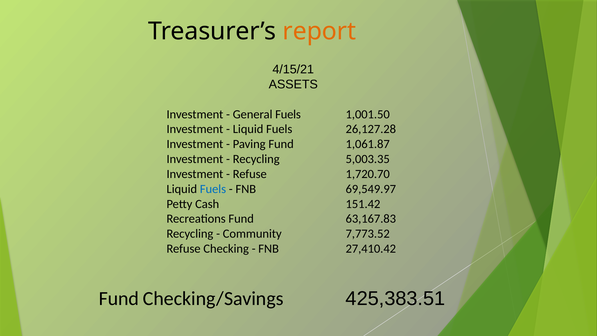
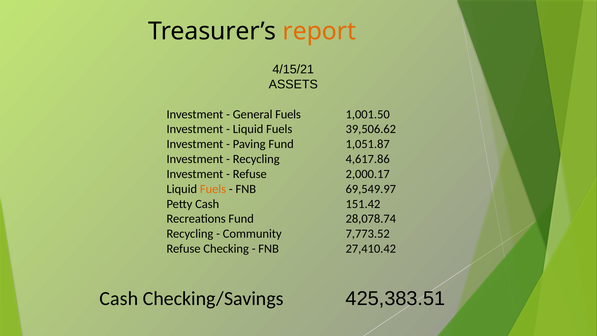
26,127.28: 26,127.28 -> 39,506.62 (371, 129)
1,061.87: 1,061.87 -> 1,051.87 (368, 144)
5,003.35: 5,003.35 -> 4,617.86 (368, 159)
1,720.70: 1,720.70 -> 2,000.17 (368, 174)
Fuels colour: blue -> orange (213, 189)
63,167.83: 63,167.83 -> 28,078.74 (371, 219)
Fund: Fund -> Cash (119, 298)
